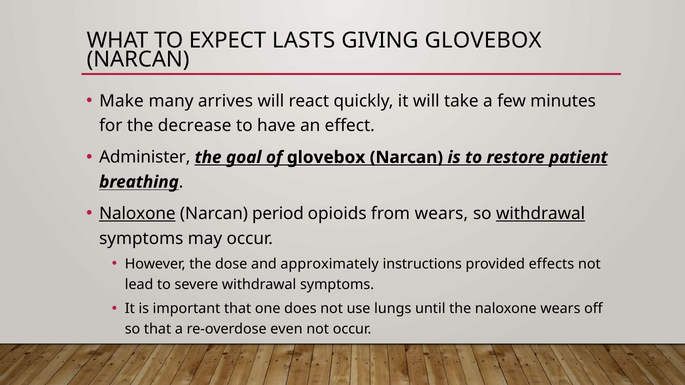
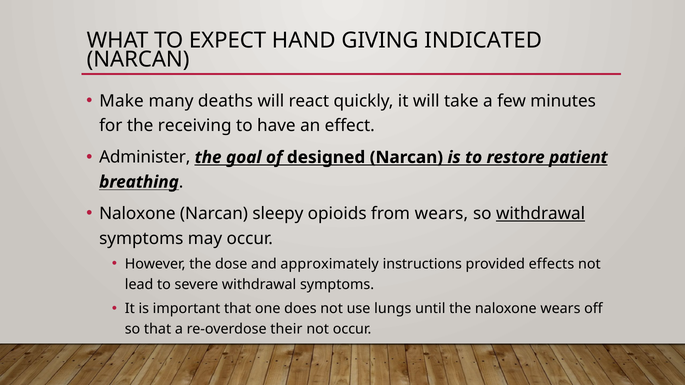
LASTS: LASTS -> HAND (304, 40)
GIVING GLOVEBOX: GLOVEBOX -> INDICATED (483, 40)
arrives: arrives -> deaths (225, 101)
decrease: decrease -> receiving (195, 126)
of glovebox: glovebox -> designed (326, 157)
Naloxone underline: present -> none (137, 214)
period: period -> sleepy (278, 214)
even: even -> their (286, 329)
